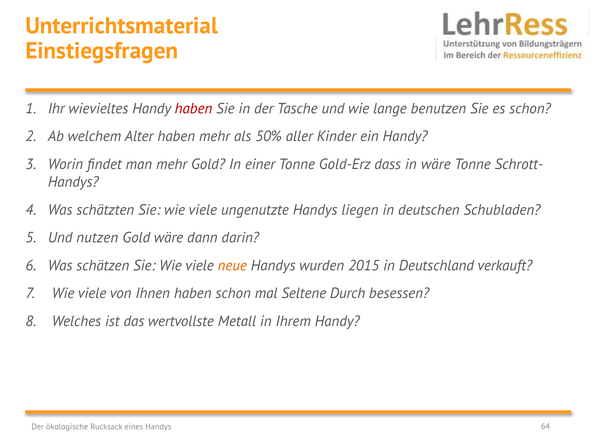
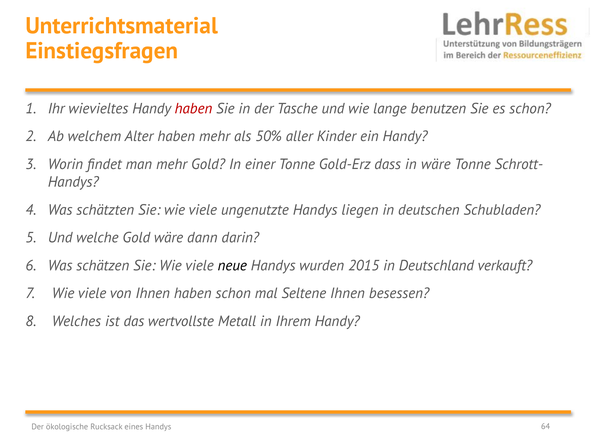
nutzen: nutzen -> welche (97, 238)
neue colour: orange -> black (232, 266)
Seltene Durch: Durch -> Ihnen (347, 294)
